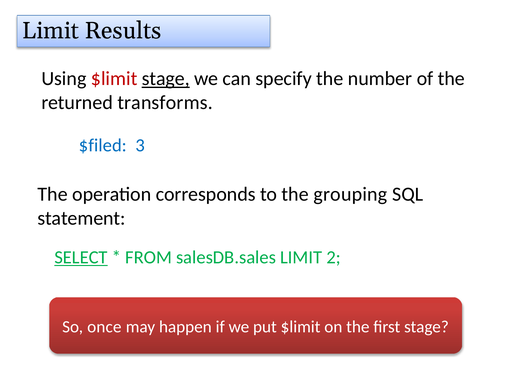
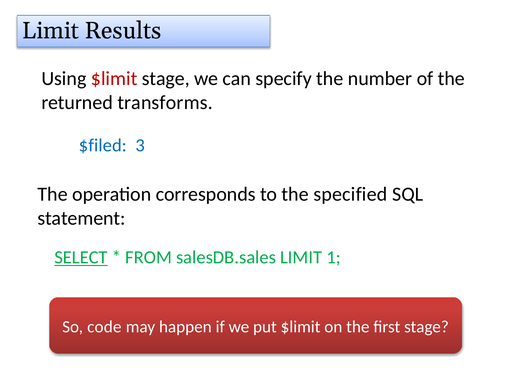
stage underline: present -> none (166, 79)
grouping: grouping -> specified (350, 194)
2: 2 -> 1 (334, 257)
once: once -> code (104, 326)
